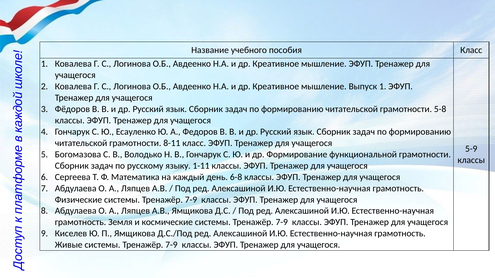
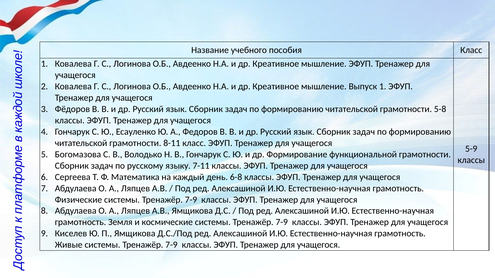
1-11: 1-11 -> 7-11 (201, 166)
